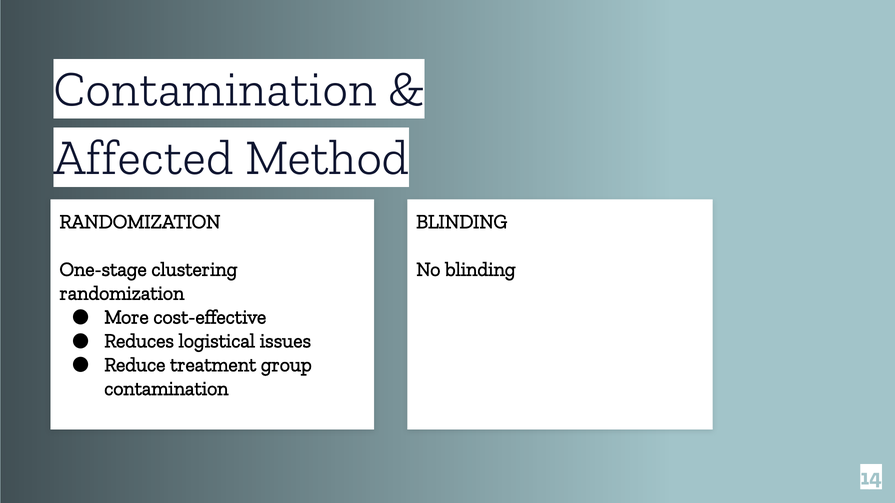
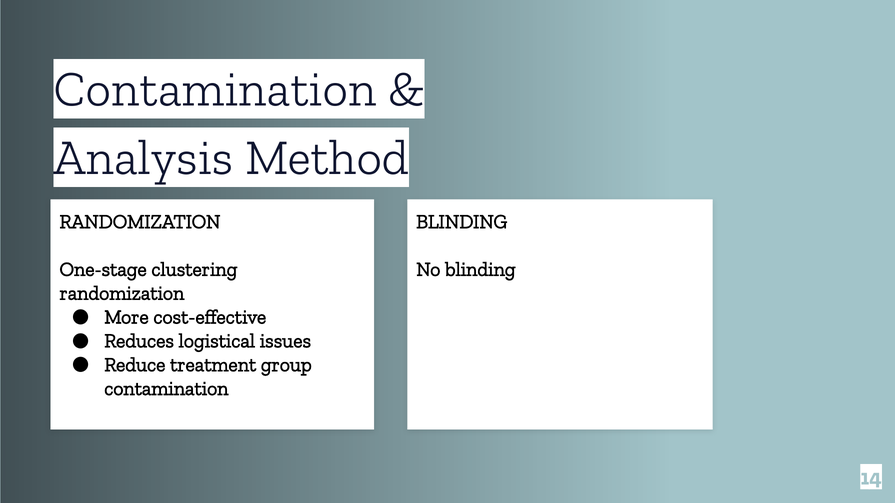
Affected: Affected -> Analysis (144, 158)
